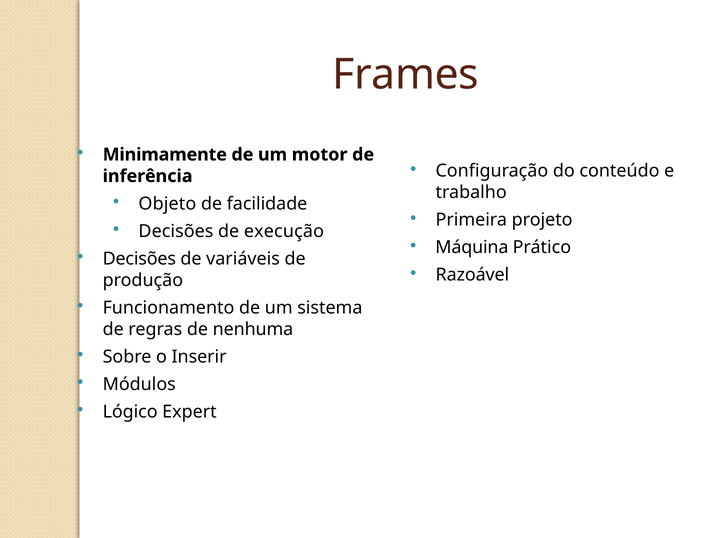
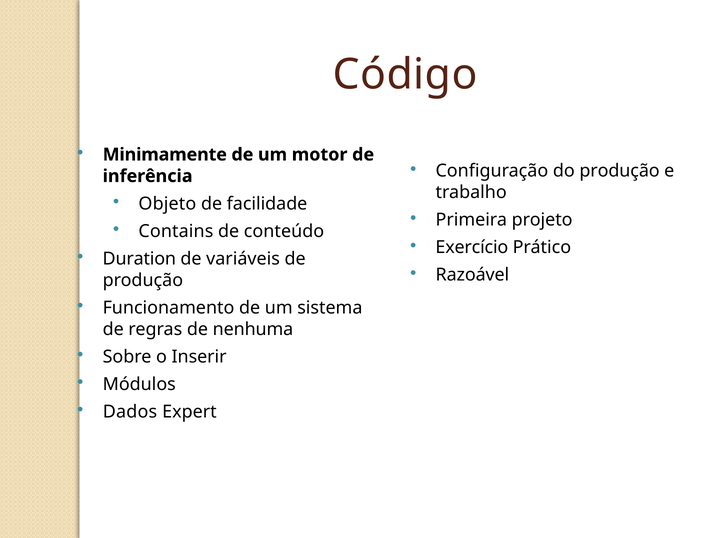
Frames: Frames -> Código (405, 75)
do conteúdo: conteúdo -> produção (620, 171)
Decisões: Decisões -> Contains (176, 231)
execução: execução -> conteúdo (284, 231)
Máquina: Máquina -> Exercício (472, 247)
Decisões: Decisões -> Duration (139, 259)
Lógico: Lógico -> Dados (130, 412)
